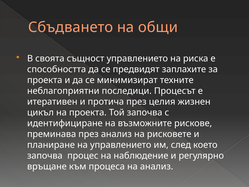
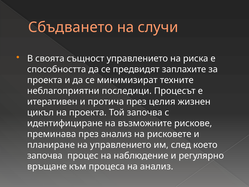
общи: общи -> случи (158, 27)
